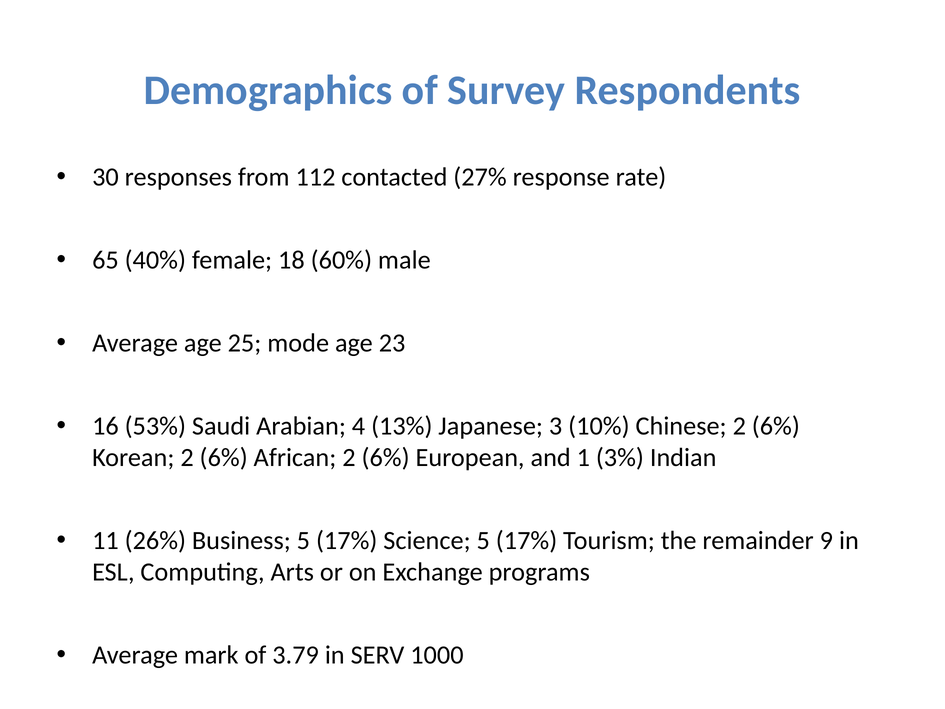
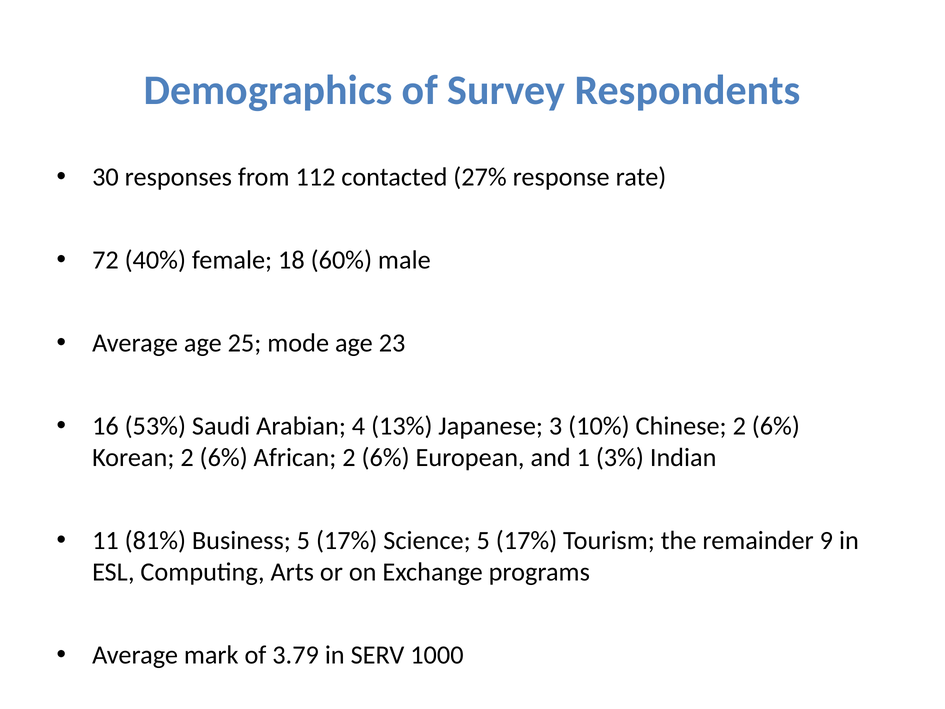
65: 65 -> 72 (105, 260)
26%: 26% -> 81% (155, 541)
